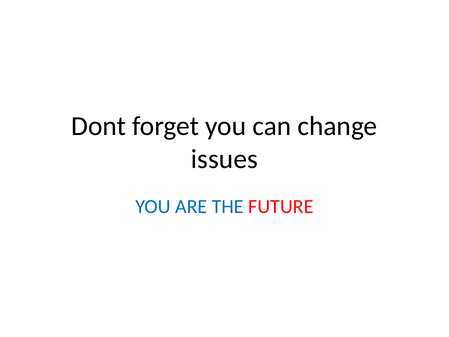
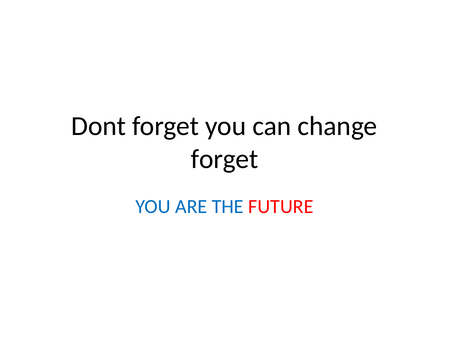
issues: issues -> forget (225, 159)
